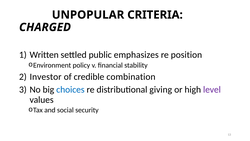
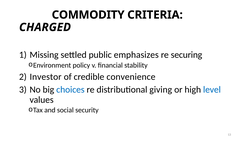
UNPOPULAR: UNPOPULAR -> COMMODITY (88, 15)
Written: Written -> Missing (44, 55)
position: position -> securing (187, 55)
combination: combination -> convenience (131, 77)
level colour: purple -> blue (212, 89)
